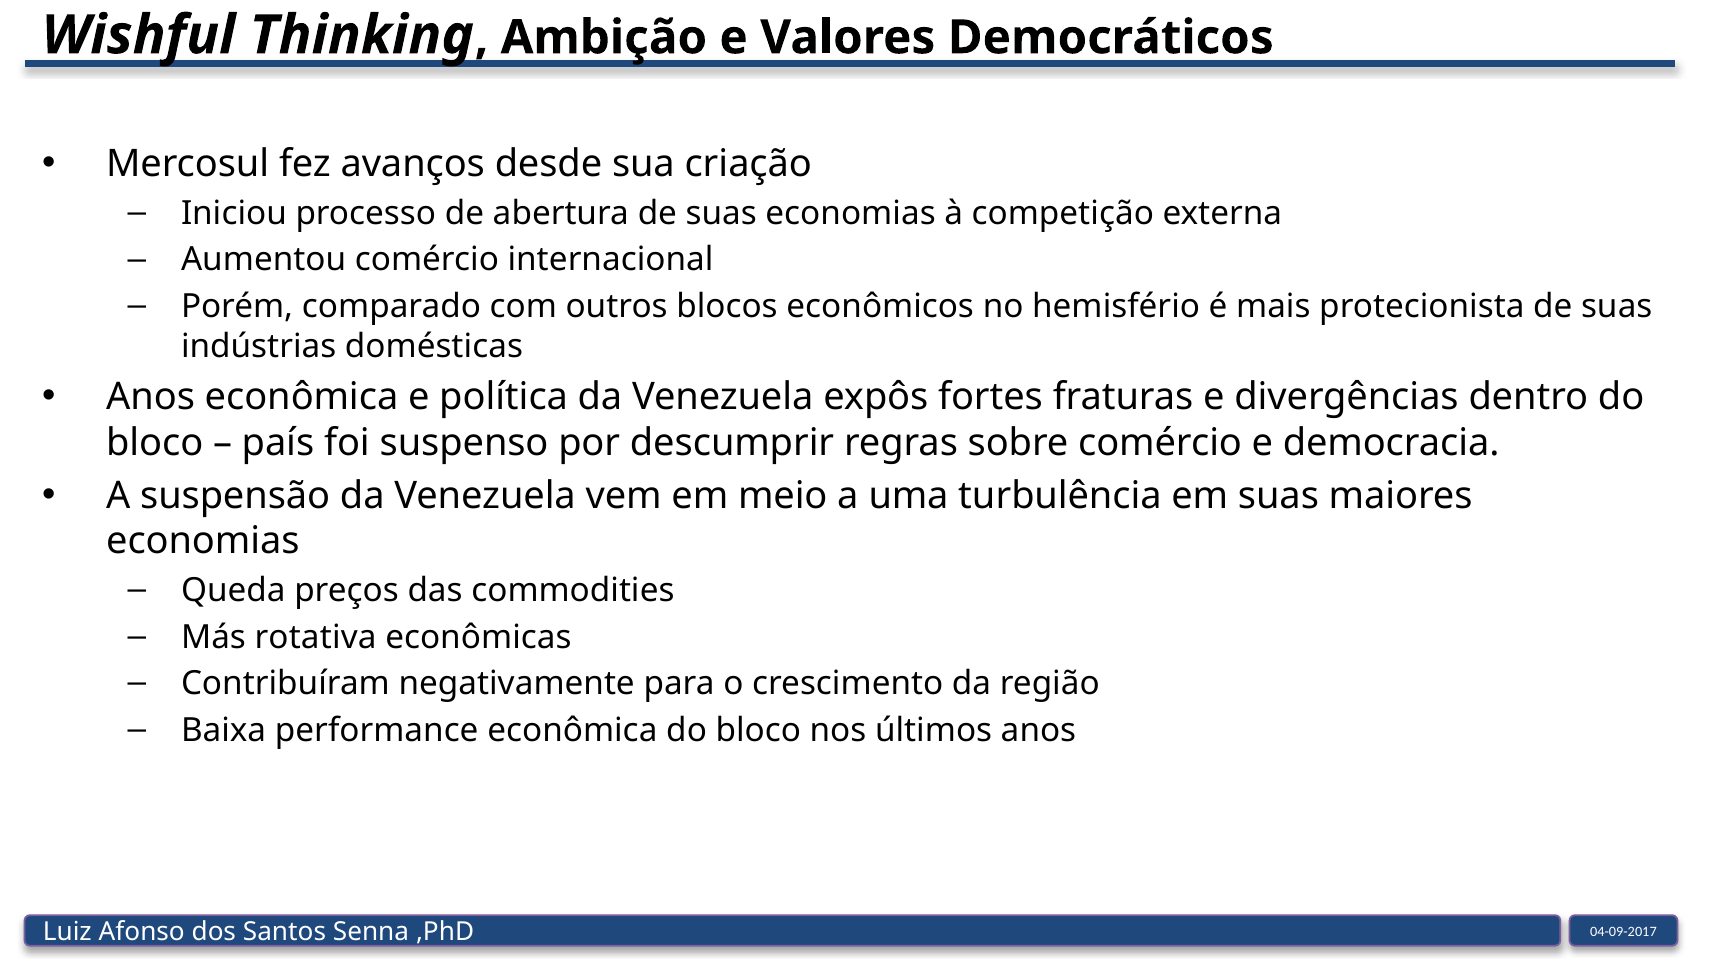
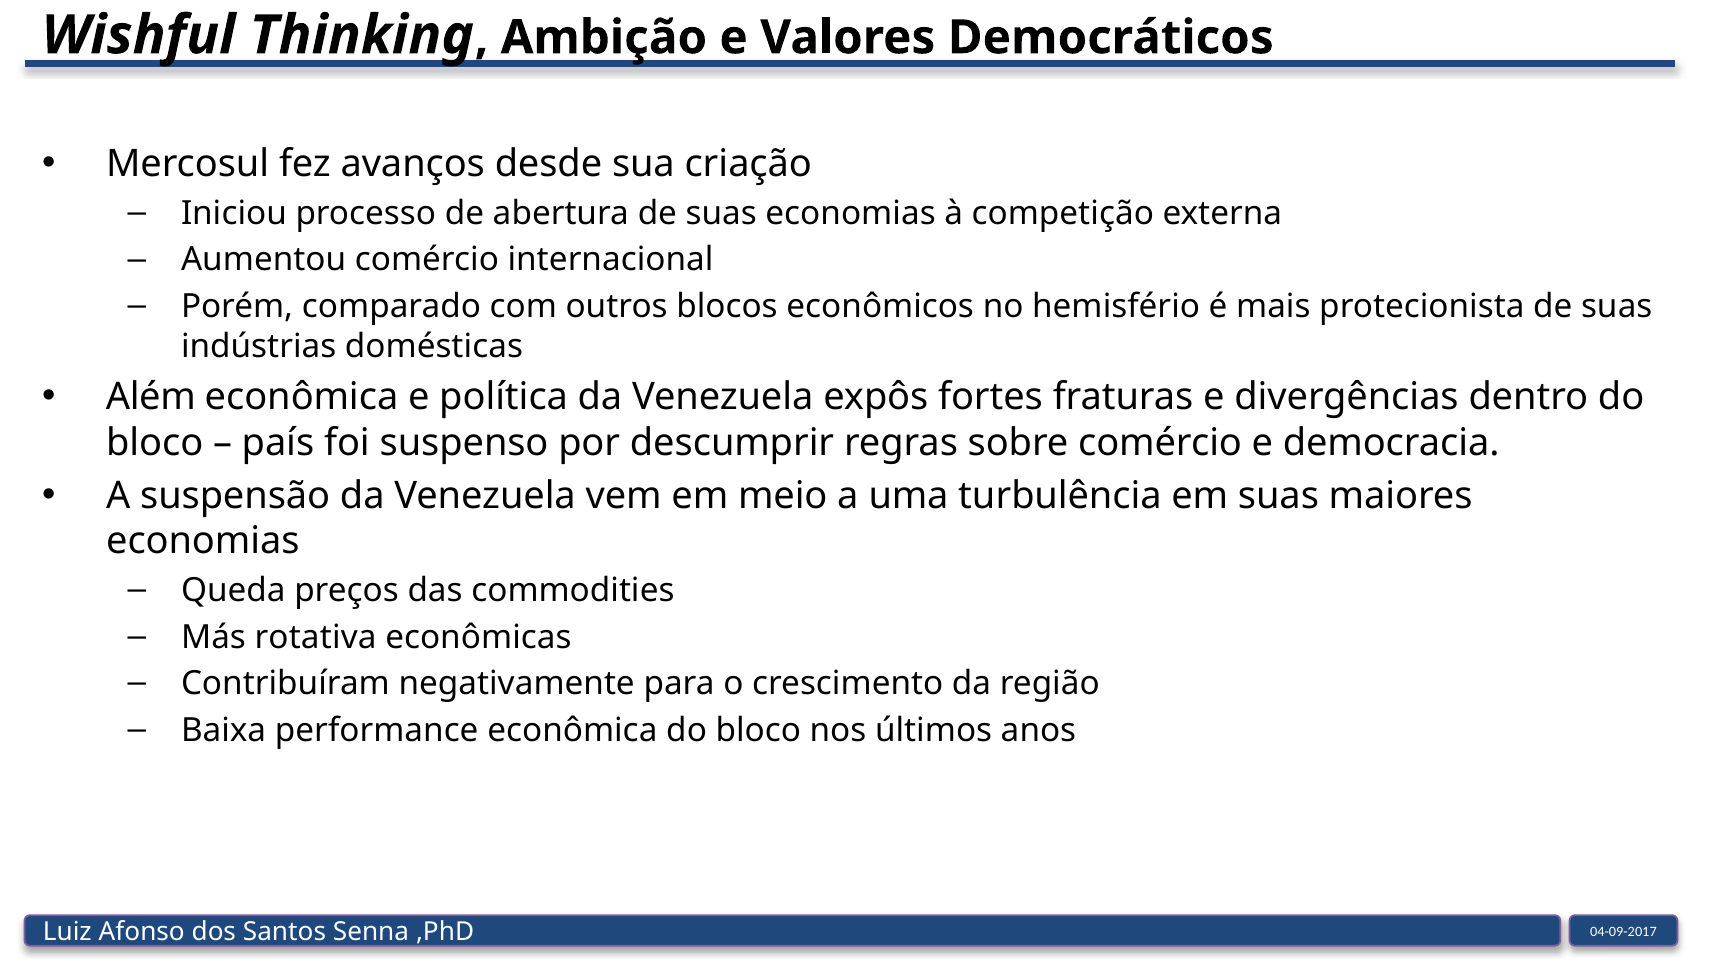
Anos: Anos -> Além (151, 397)
